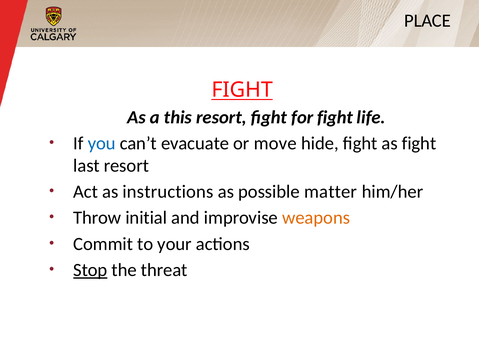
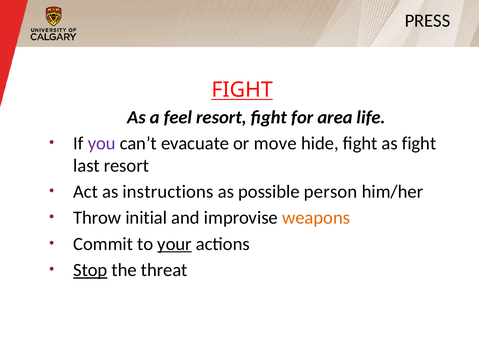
PLACE: PLACE -> PRESS (428, 21)
this: this -> feel (178, 117)
for fight: fight -> area (335, 117)
you colour: blue -> purple (102, 143)
matter: matter -> person (331, 192)
your underline: none -> present (174, 244)
